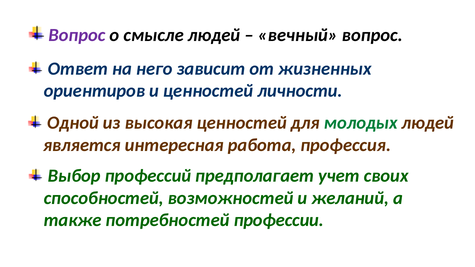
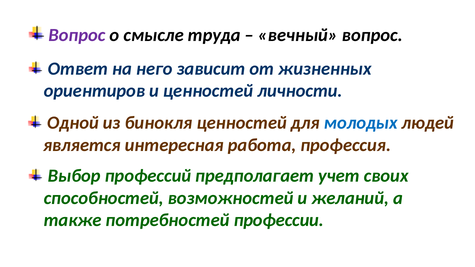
смысле людей: людей -> труда (214, 35)
высокая: высокая -> бинокля (159, 123)
молодых colour: green -> blue (361, 123)
